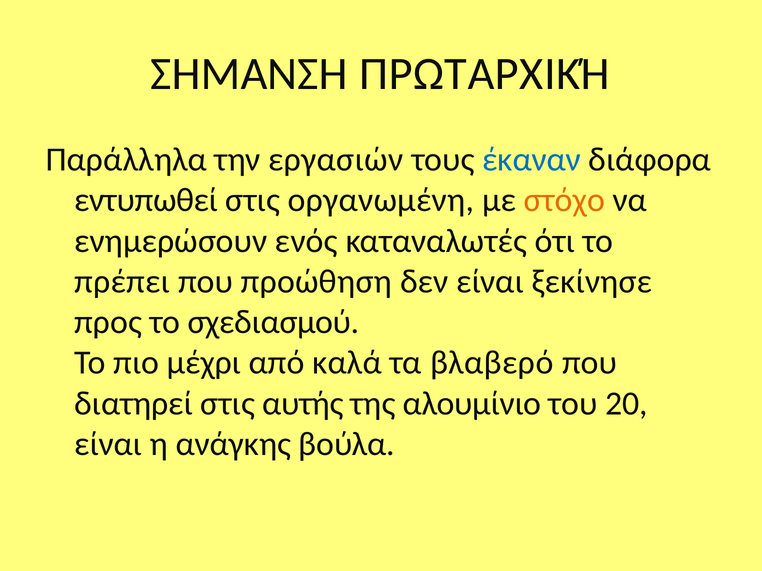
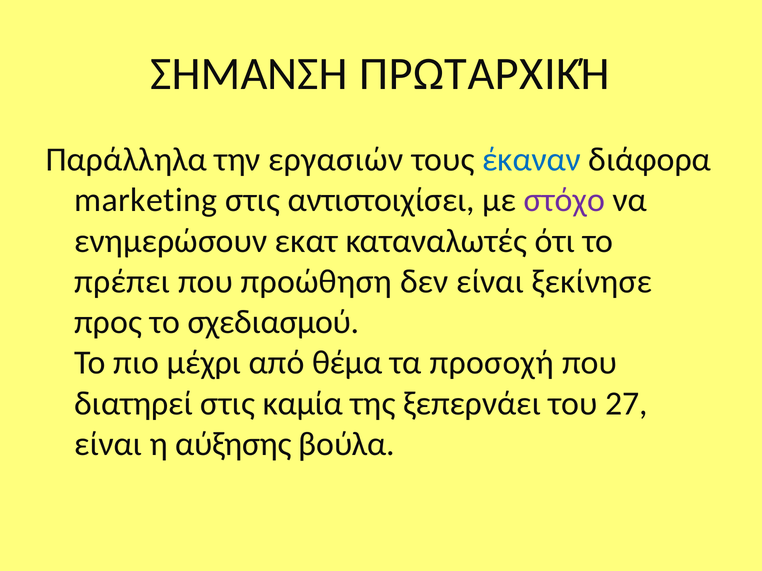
εντυπωθεί: εντυπωθεί -> marketing (146, 201)
οργανωμένη: οργανωμένη -> αντιστοιχίσει (381, 201)
στόχο colour: orange -> purple (564, 201)
ενός: ενός -> εκατ (306, 241)
καλά: καλά -> θέμα (347, 363)
βλαβερό: βλαβερό -> προσοχή (492, 363)
αυτής: αυτής -> καμία (303, 404)
αλουμίνιο: αλουμίνιο -> ξεπερνάει (472, 404)
20: 20 -> 27 (626, 404)
ανάγκης: ανάγκης -> αύξησης (233, 444)
